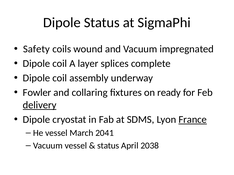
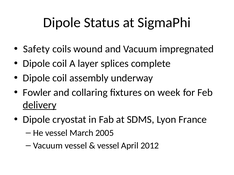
ready: ready -> week (169, 93)
France underline: present -> none (193, 120)
2041: 2041 -> 2005 (105, 133)
status: status -> vessel (108, 146)
2038: 2038 -> 2012 (150, 146)
